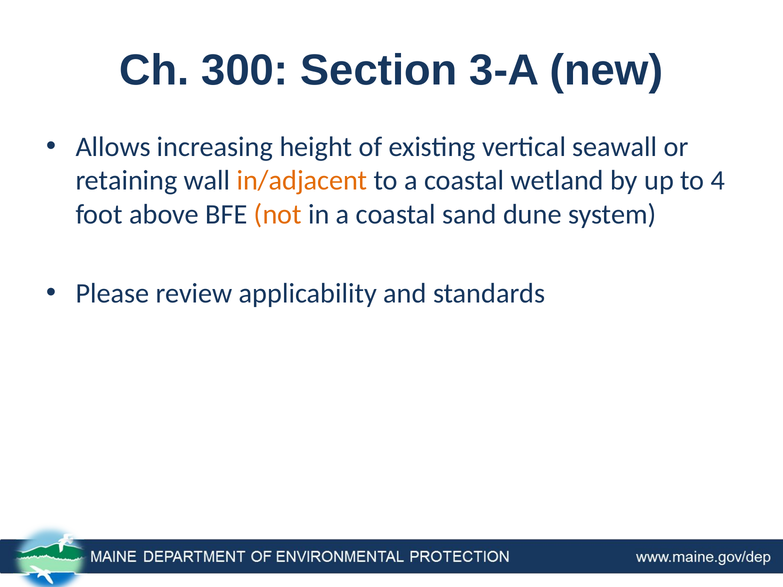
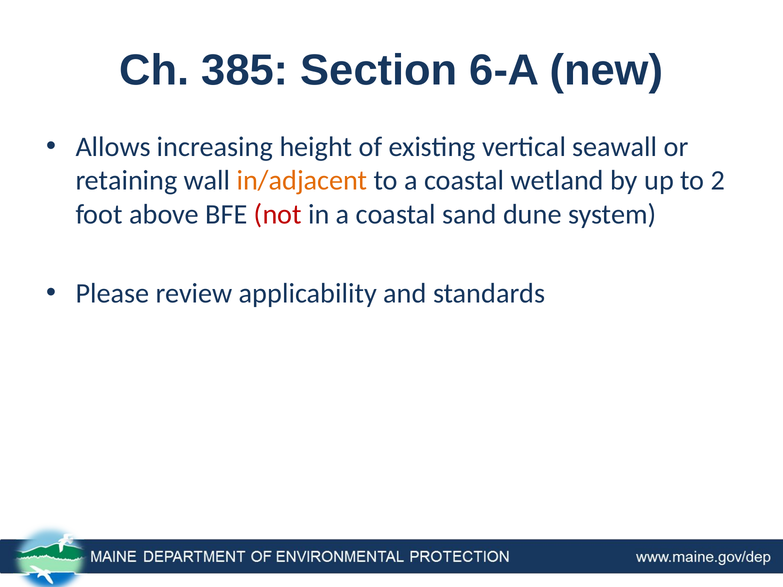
300: 300 -> 385 (245, 70)
3-A: 3-A -> 6-A (504, 70)
4: 4 -> 2 (718, 181)
not colour: orange -> red (278, 215)
